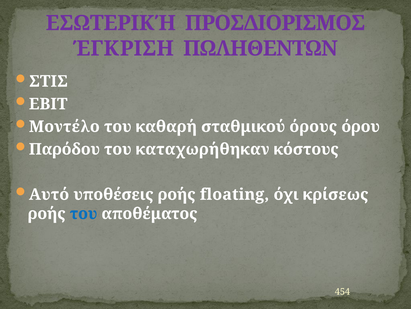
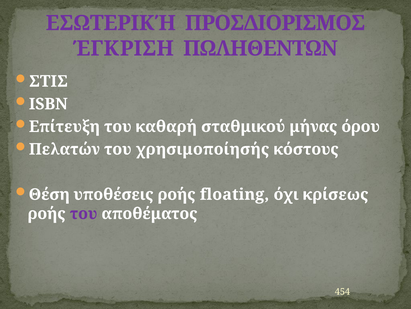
EBIT: EBIT -> ISBN (48, 104)
Μοντέλο: Μοντέλο -> Επίτευξη (64, 126)
όρους: όρους -> μήνας (313, 126)
Παρόδου: Παρόδου -> Πελατών (64, 149)
καταχωρήθηκαν: καταχωρήθηκαν -> χρησιμοποίησής (202, 149)
Αυτό: Αυτό -> Θέση (49, 194)
του colour: blue -> purple (84, 213)
